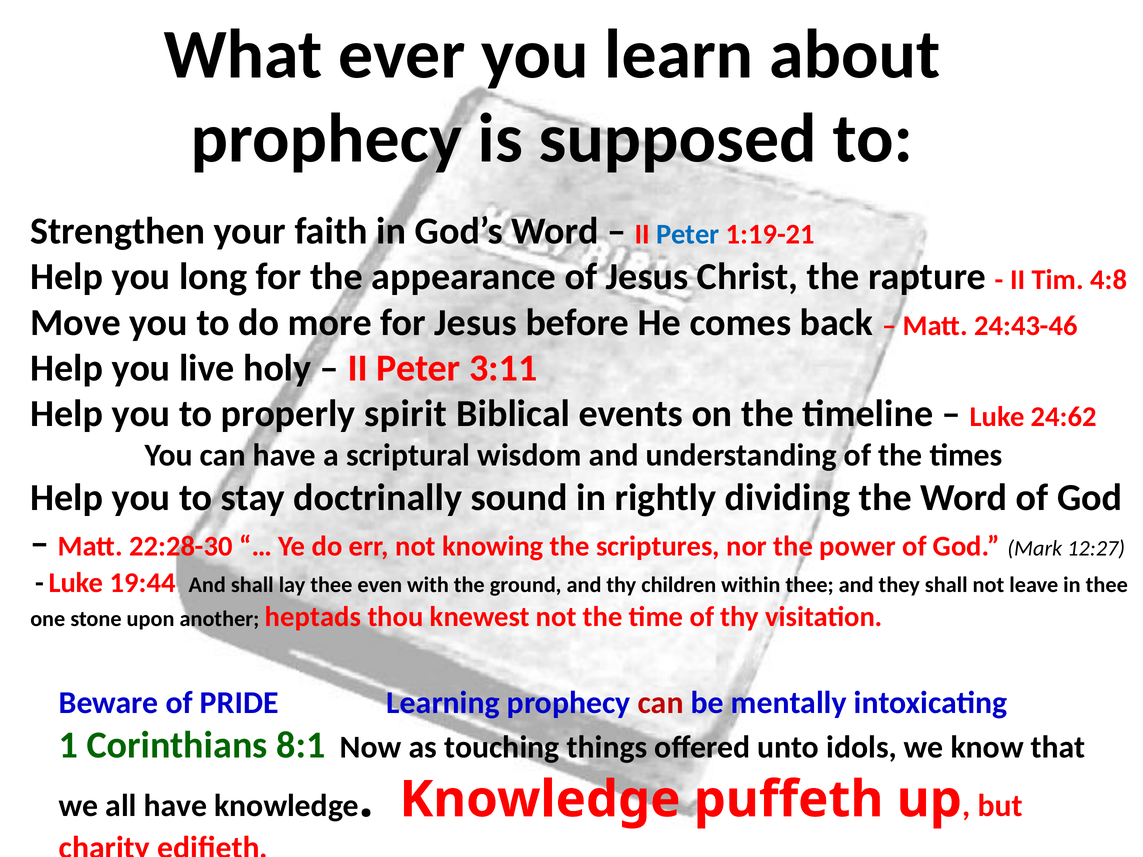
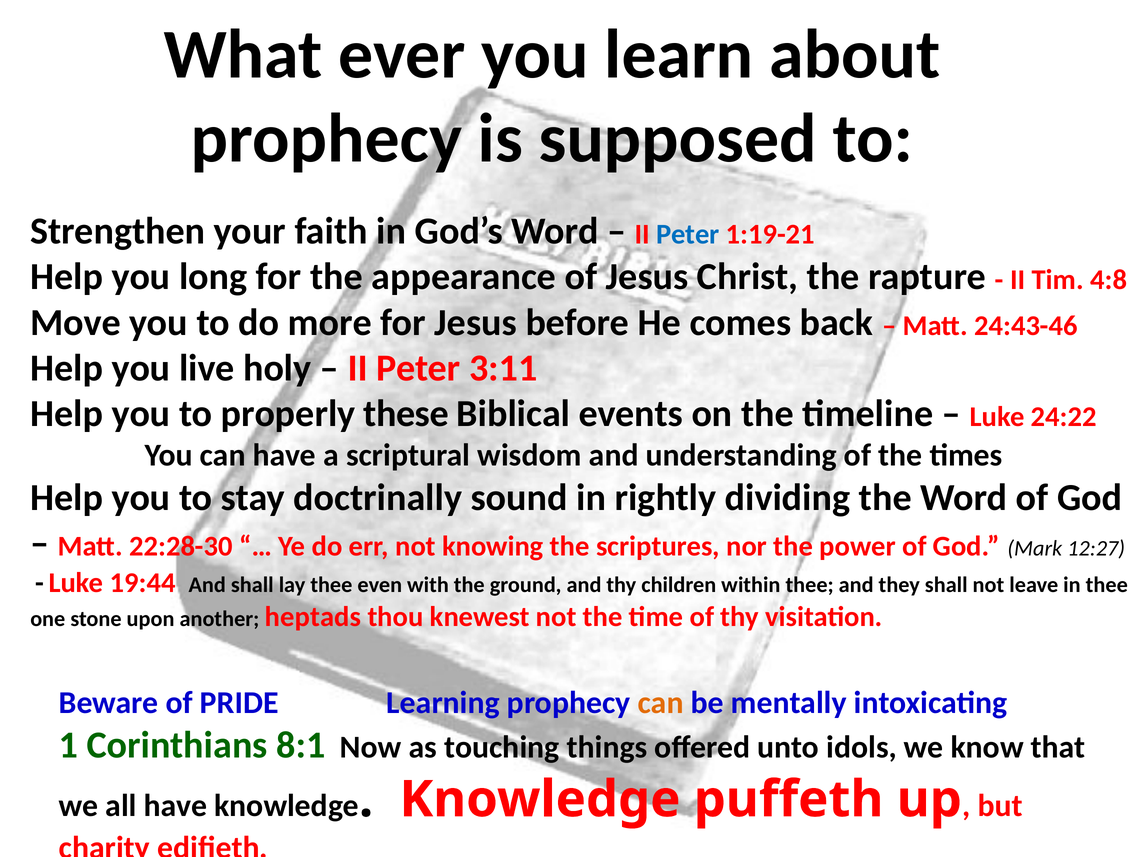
spirit: spirit -> these (406, 414)
24:62: 24:62 -> 24:22 (1064, 417)
can colour: red -> orange (661, 703)
